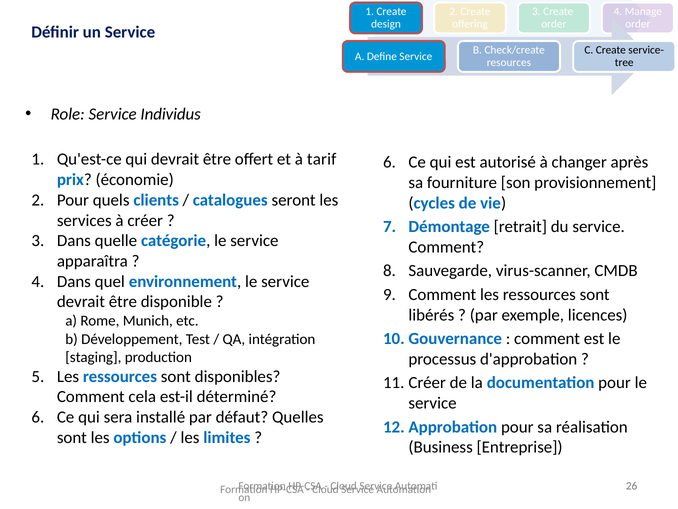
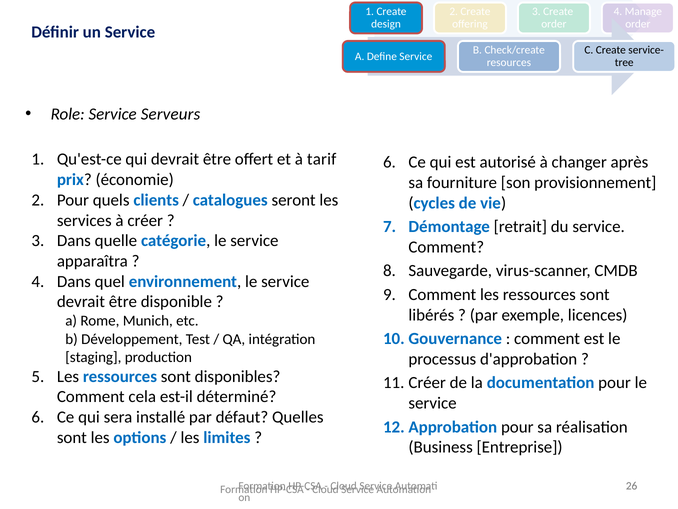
Individus: Individus -> Serveurs (171, 114)
